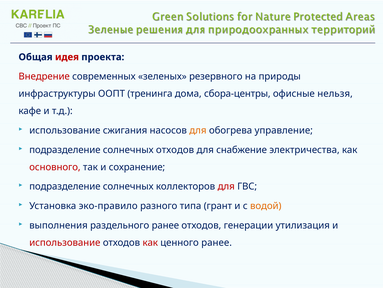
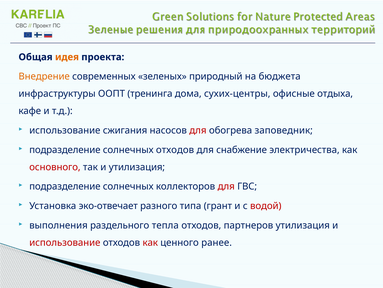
идея colour: red -> orange (67, 57)
Внедрение colour: red -> orange (44, 76)
резервного: резервного -> природный (216, 76)
природы: природы -> бюджета (280, 76)
сбора-центры: сбора-центры -> сухих-центры (237, 94)
нельзя: нельзя -> отдыха (335, 94)
для colour: orange -> red (198, 130)
управление: управление -> заповедник (284, 130)
и сохранение: сохранение -> утилизация (137, 167)
эко-правило: эко-правило -> эко-отвечает (108, 205)
водой colour: orange -> red (266, 205)
раздельного ранее: ранее -> тепла (165, 225)
генерации: генерации -> партнеров (248, 225)
